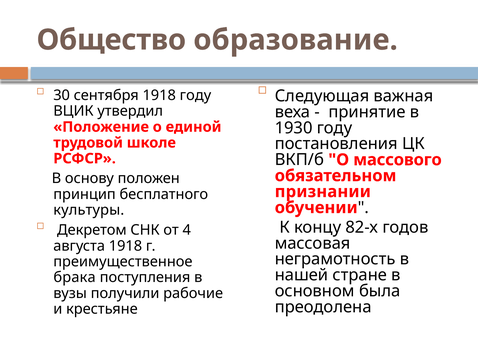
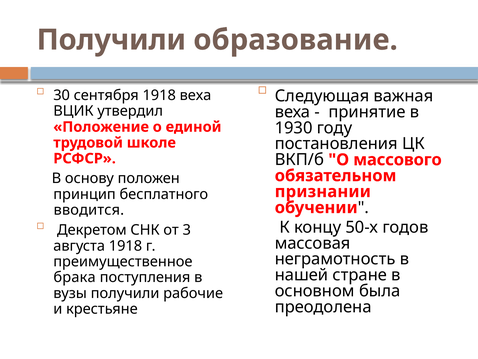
Общество: Общество -> Получили (111, 40)
1918 году: году -> веха (195, 95)
культуры: культуры -> вводится (89, 210)
82-х: 82-х -> 50-х (362, 227)
4: 4 -> 3 (187, 230)
